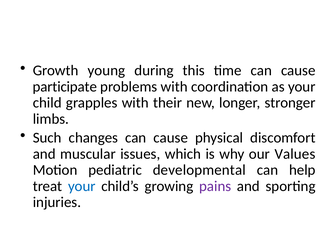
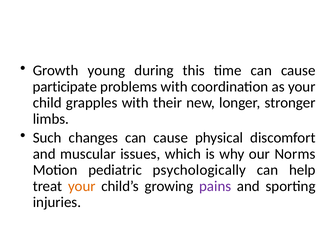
Values: Values -> Norms (295, 154)
developmental: developmental -> psychologically (199, 170)
your colour: blue -> orange (82, 186)
